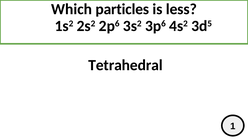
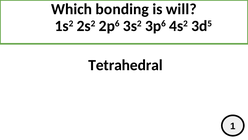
particles: particles -> bonding (122, 9)
less: less -> will (181, 9)
